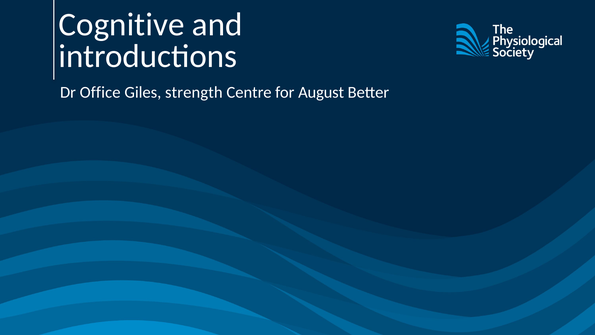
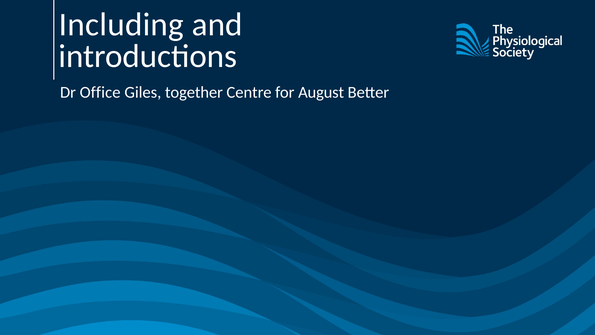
Cognitive: Cognitive -> Including (121, 24)
strength: strength -> together (194, 92)
